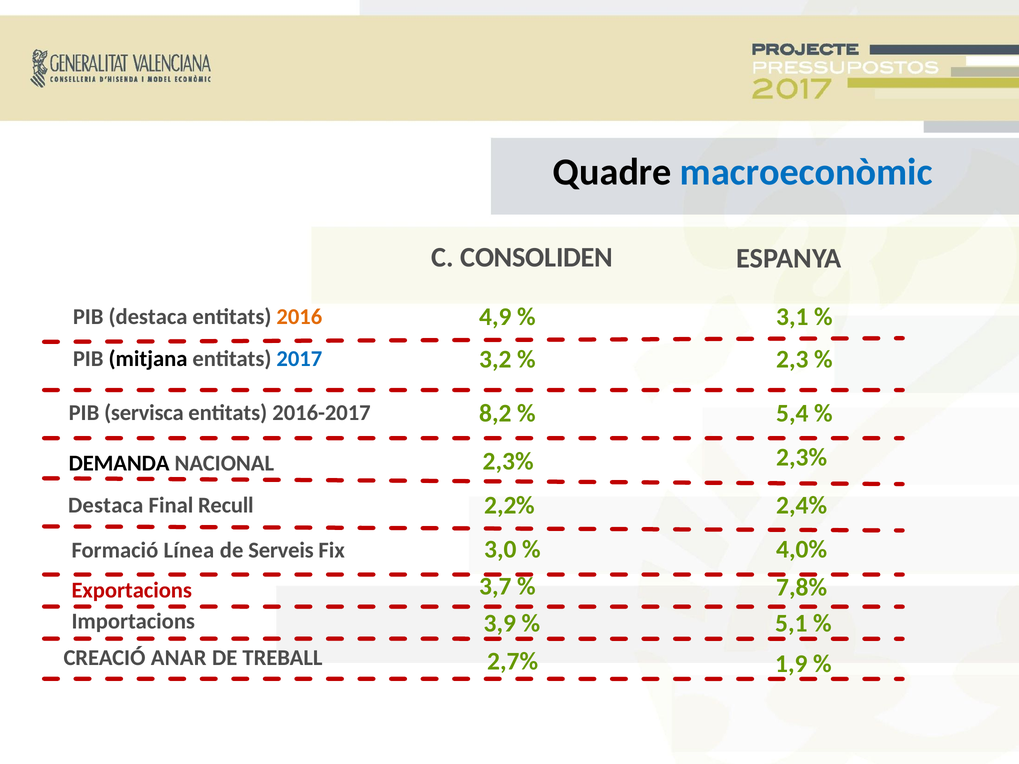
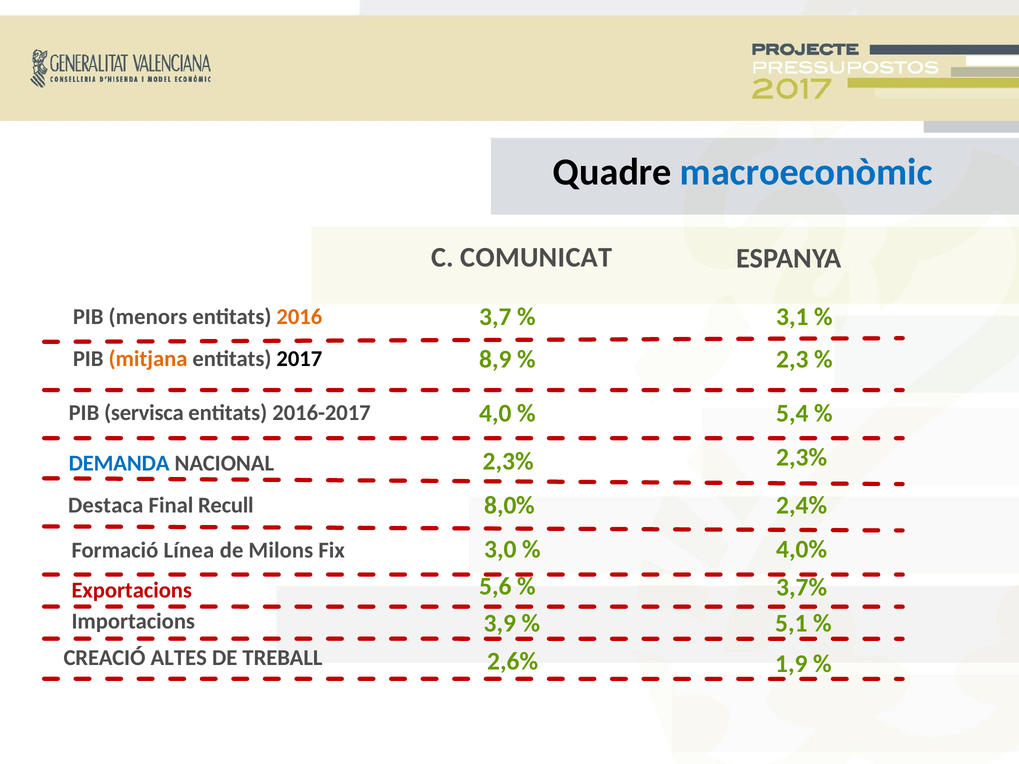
CONSOLIDEN: CONSOLIDEN -> COMUNICAT (536, 257)
4,9: 4,9 -> 3,7 (495, 317)
PIB destaca: destaca -> menors (148, 317)
3,2: 3,2 -> 8,9 (496, 359)
mitjana colour: black -> orange (148, 359)
2017 colour: blue -> black (299, 359)
8,2: 8,2 -> 4,0 (495, 413)
DEMANDA colour: black -> blue (119, 463)
2,2%: 2,2% -> 8,0% (510, 505)
Serveis: Serveis -> Milons (281, 551)
3,7: 3,7 -> 5,6 (495, 587)
7,8%: 7,8% -> 3,7% (802, 588)
ANAR: ANAR -> ALTES (179, 658)
2,7%: 2,7% -> 2,6% (513, 662)
